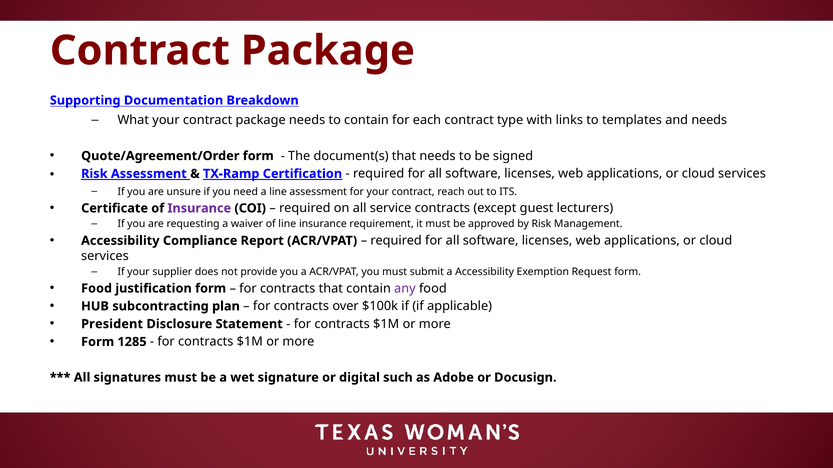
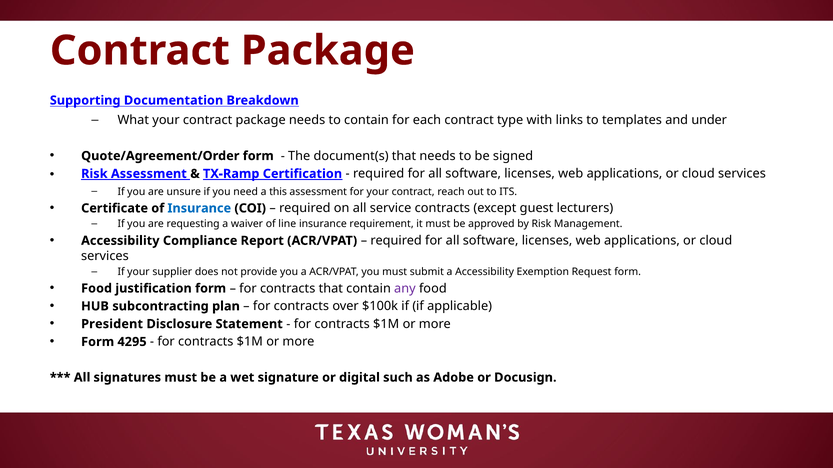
and needs: needs -> under (709, 120)
a line: line -> this (278, 192)
Insurance colour: purple -> blue (199, 208)
1285: 1285 -> 4295 (132, 342)
